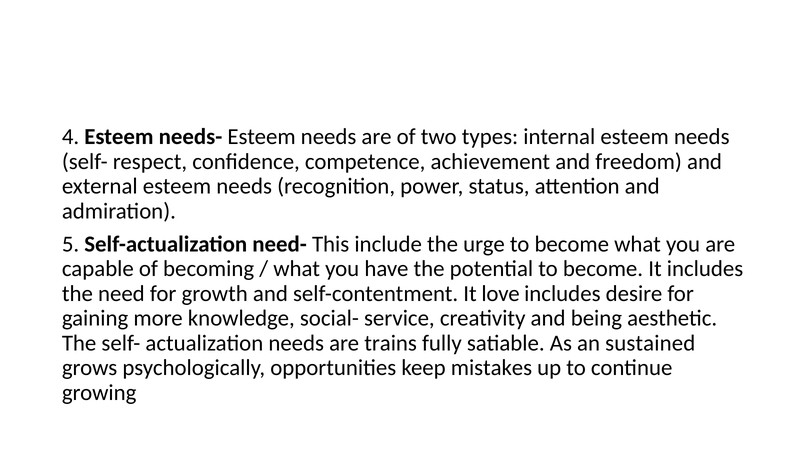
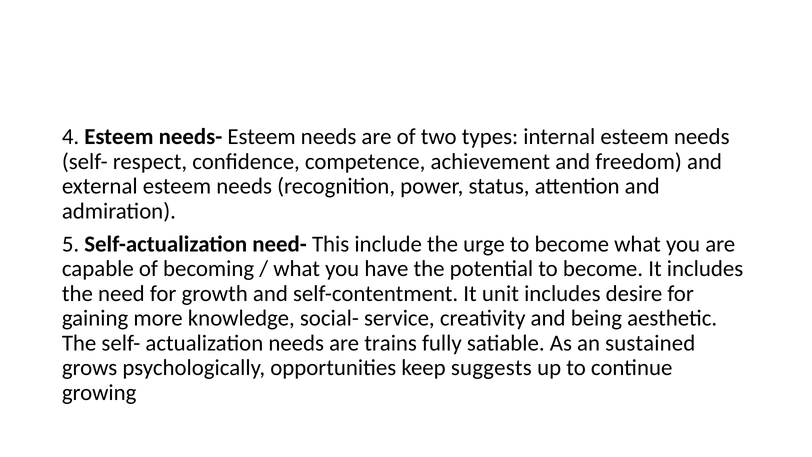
love: love -> unit (500, 293)
mistakes: mistakes -> suggests (491, 368)
